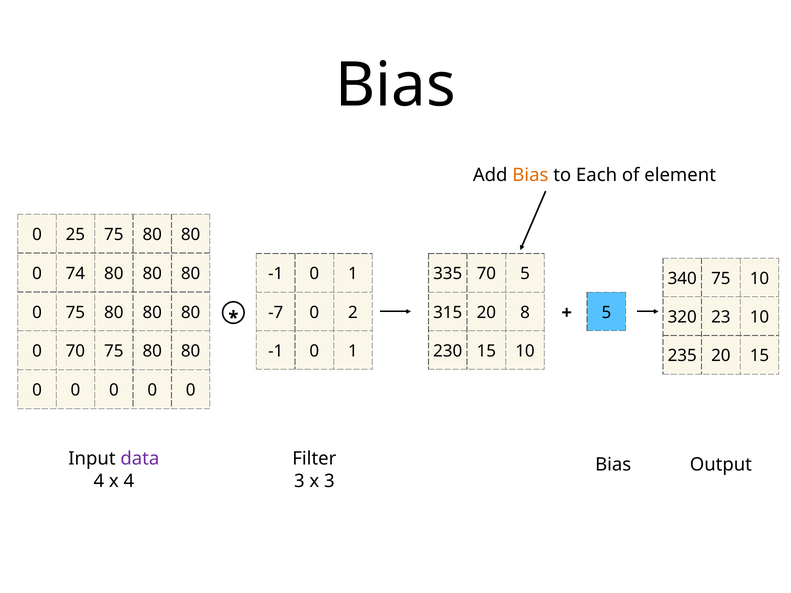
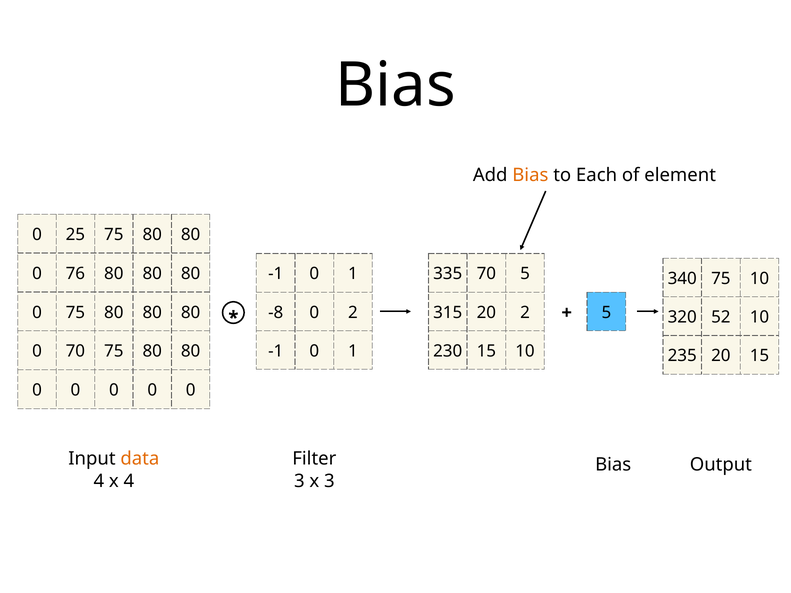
74: 74 -> 76 (75, 274)
-7: -7 -> -8 (276, 313)
20 8: 8 -> 2 (525, 313)
23: 23 -> 52 (721, 317)
data colour: purple -> orange (140, 459)
